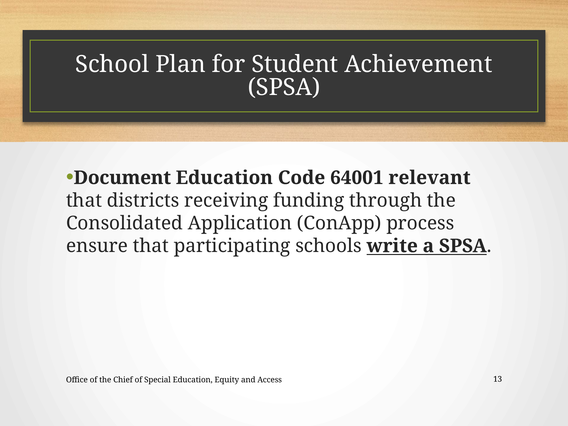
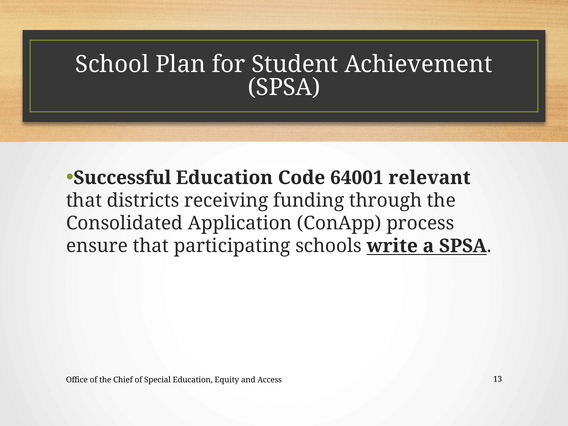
Document: Document -> Successful (122, 178)
